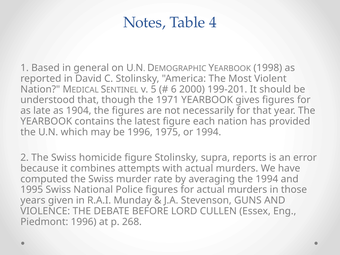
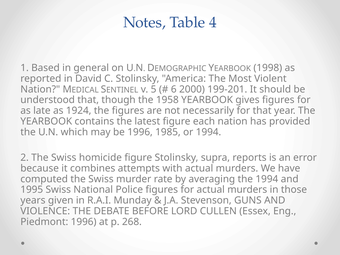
1971: 1971 -> 1958 (167, 100)
1904: 1904 -> 1924 (79, 111)
1975: 1975 -> 1985 (168, 132)
